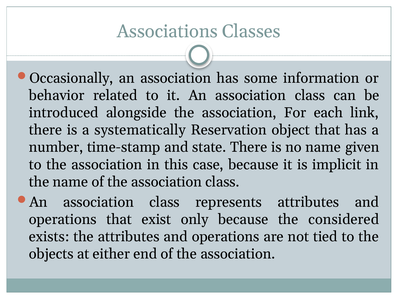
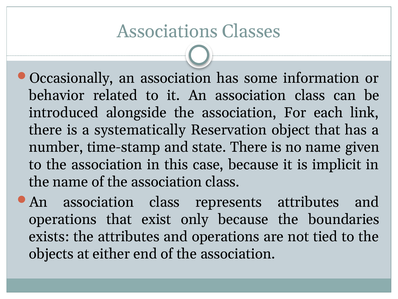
considered: considered -> boundaries (344, 219)
